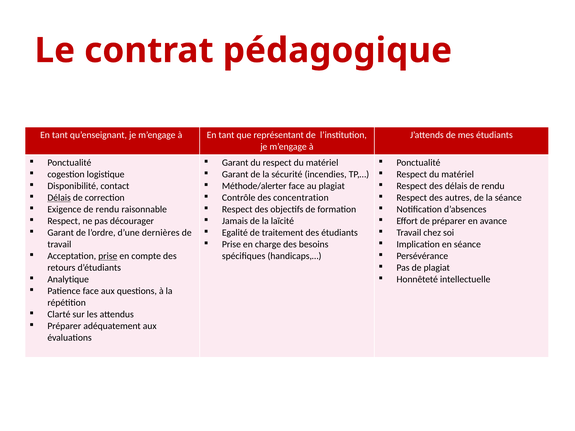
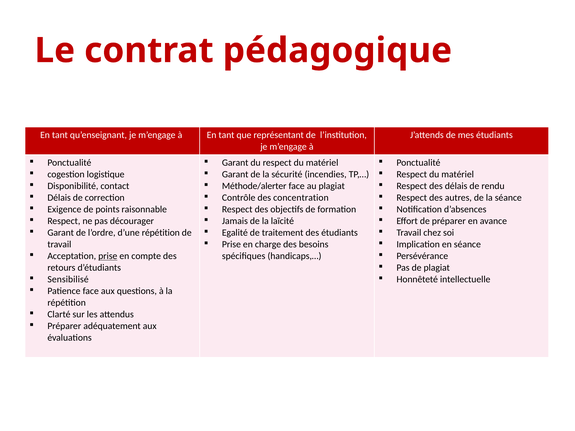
Délais underline: present -> none (59, 198)
Exigence de rendu: rendu -> points (108, 209)
d’une dernières: dernières -> répétition (161, 233)
Analytique: Analytique -> Sensibilisé (68, 280)
